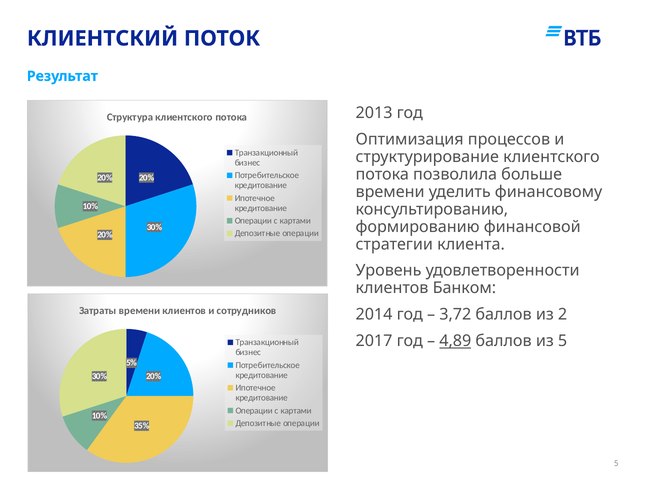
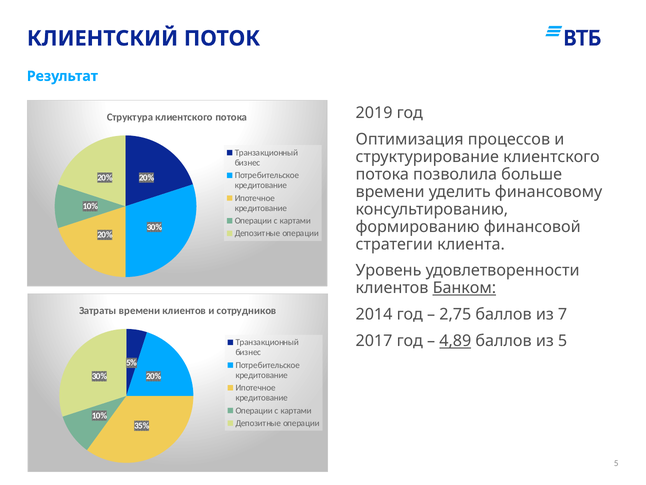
2013: 2013 -> 2019 (374, 113)
Банком underline: none -> present (464, 288)
3,72: 3,72 -> 2,75 (455, 314)
2: 2 -> 7 (563, 314)
